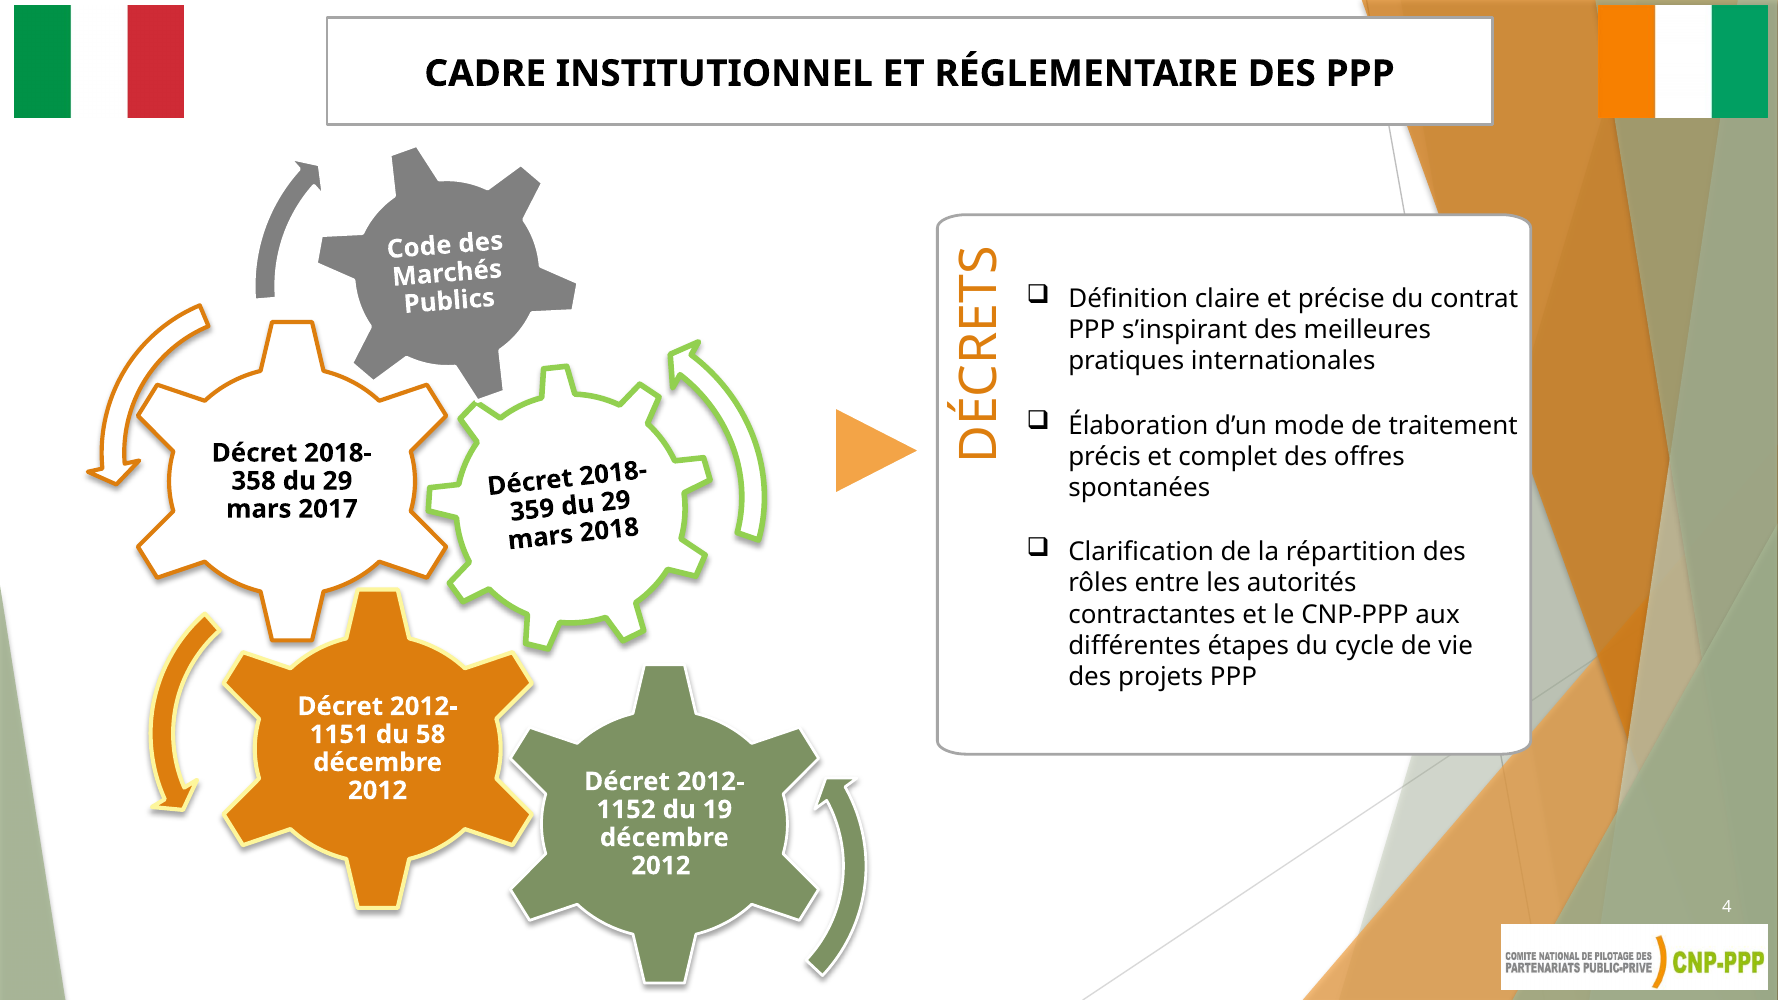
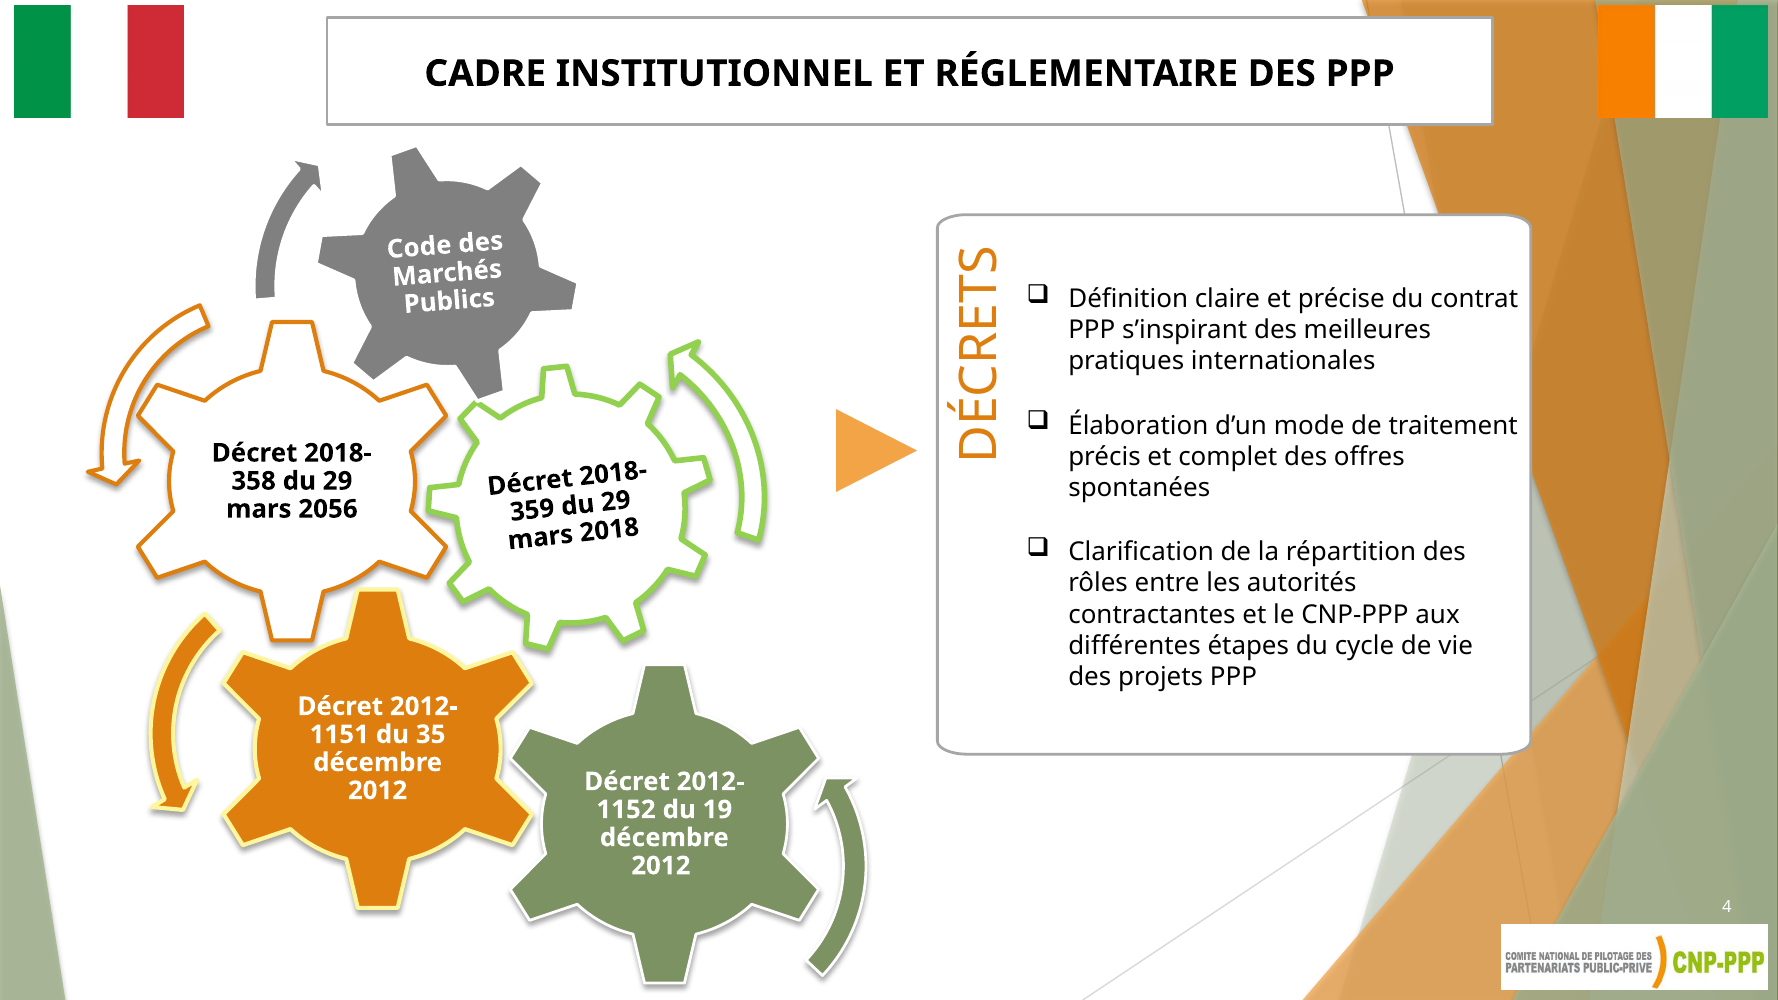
2017: 2017 -> 2056 (328, 509)
58: 58 -> 35 (431, 735)
